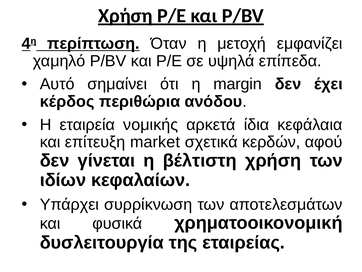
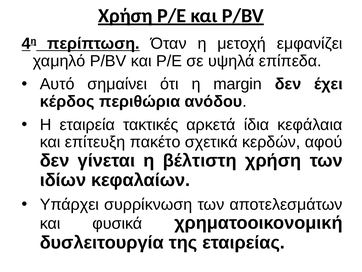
νομικής: νομικής -> τακτικές (151, 124)
market: market -> πακέτο (155, 142)
